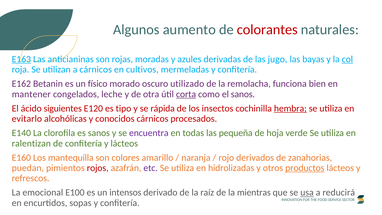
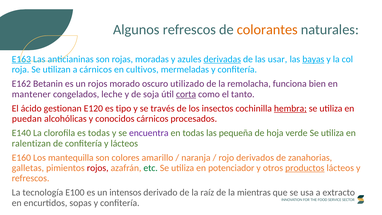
Algunos aumento: aumento -> refrescos (189, 30)
colorantes colour: red -> orange (267, 30)
derivadas underline: none -> present (222, 59)
jugo: jugo -> usar (278, 59)
bayas underline: none -> present (313, 59)
col underline: present -> none (347, 59)
un físico: físico -> rojos (98, 84)
otra: otra -> soja (151, 94)
el sanos: sanos -> tanto (243, 94)
siguientes: siguientes -> gestionan (63, 108)
rápida: rápida -> través (163, 108)
evitarlo: evitarlo -> puedan (27, 119)
es sanos: sanos -> todas (99, 133)
puedan: puedan -> galletas (28, 168)
etc colour: purple -> green (151, 168)
hidrolizadas: hidrolizadas -> potenciador (231, 168)
emocional: emocional -> tecnología (43, 192)
usa underline: present -> none (307, 192)
reducirá: reducirá -> extracto (339, 192)
